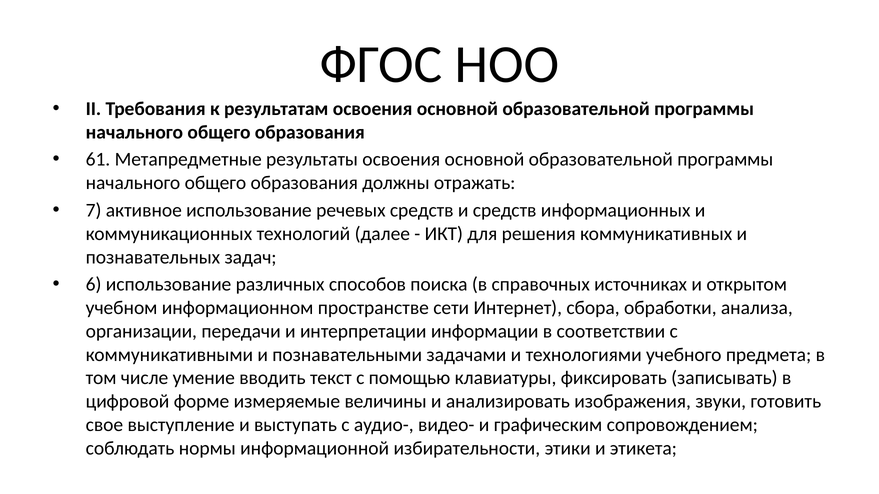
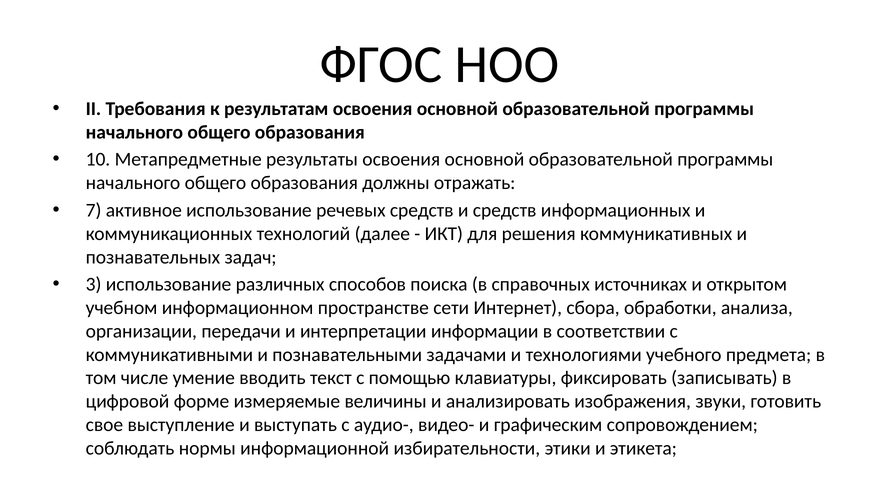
61: 61 -> 10 (98, 160)
6: 6 -> 3 (94, 285)
